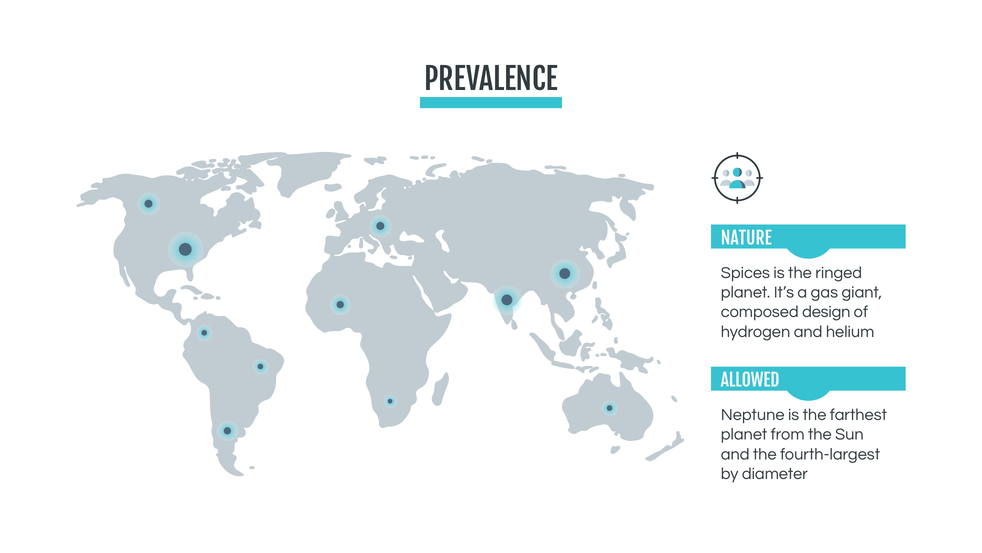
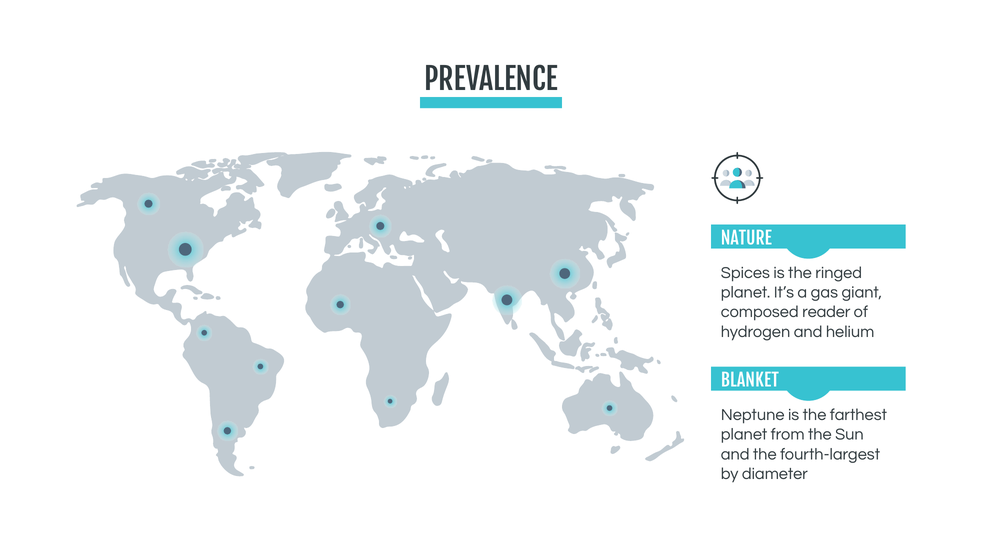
design: design -> reader (826, 312)
ALLOWED: ALLOWED -> BLANKET (750, 381)
